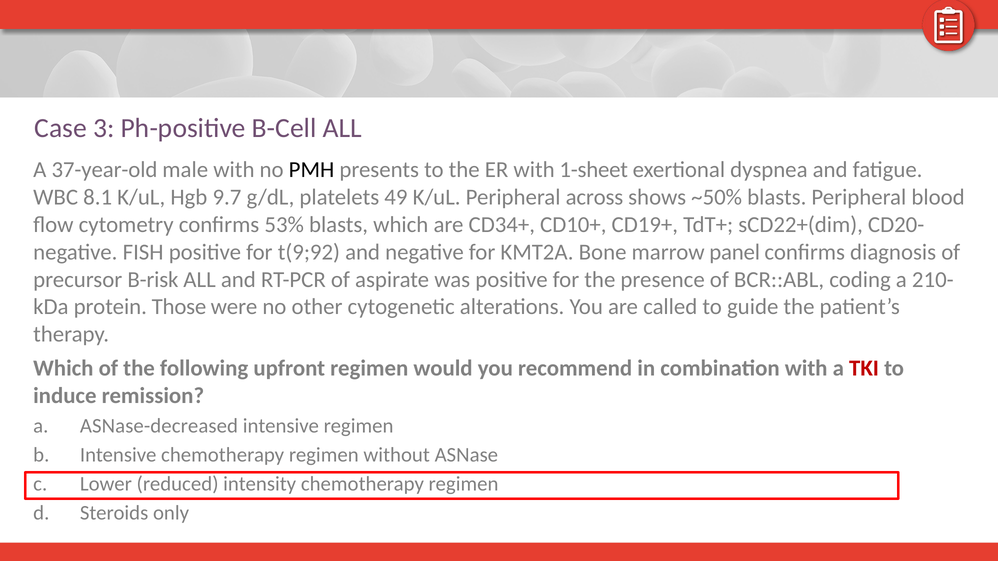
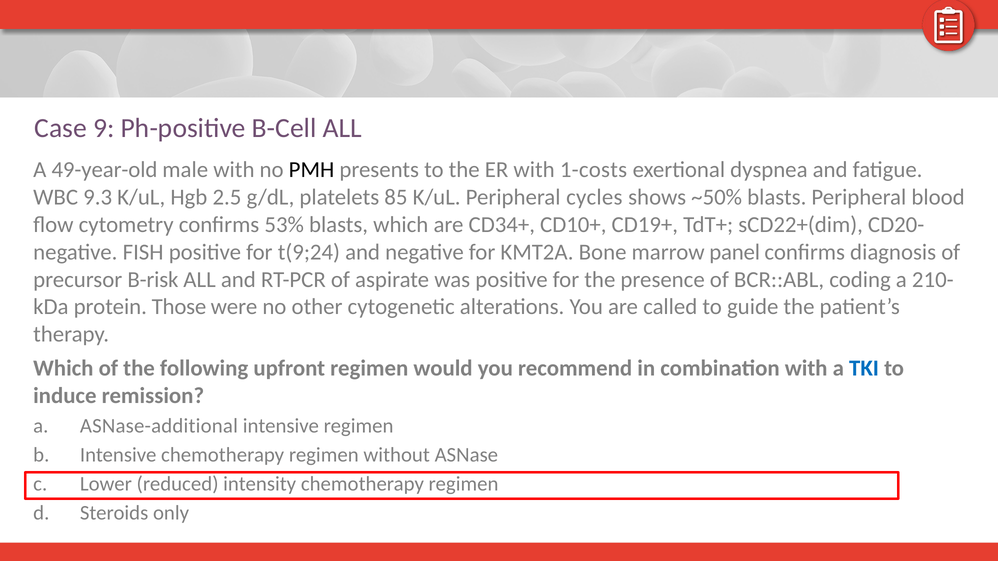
3: 3 -> 9 (104, 128)
37-year-old: 37-year-old -> 49-year-old (104, 170)
1-sheet: 1-sheet -> 1-costs (594, 170)
8.1: 8.1 -> 9.3 (98, 197)
9.7: 9.7 -> 2.5 (227, 197)
49: 49 -> 85 (396, 197)
across: across -> cycles (594, 197)
t(9;92: t(9;92 -> t(9;24 (309, 252)
TKI colour: red -> blue (864, 368)
ASNase-decreased: ASNase-decreased -> ASNase-additional (159, 426)
